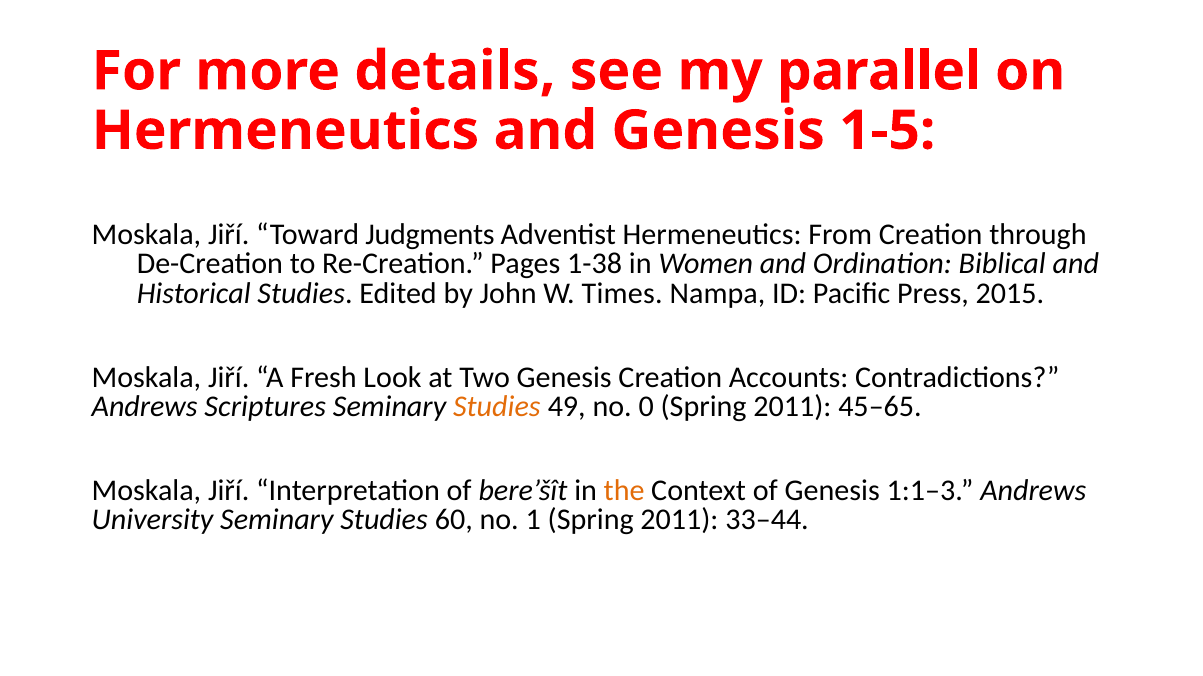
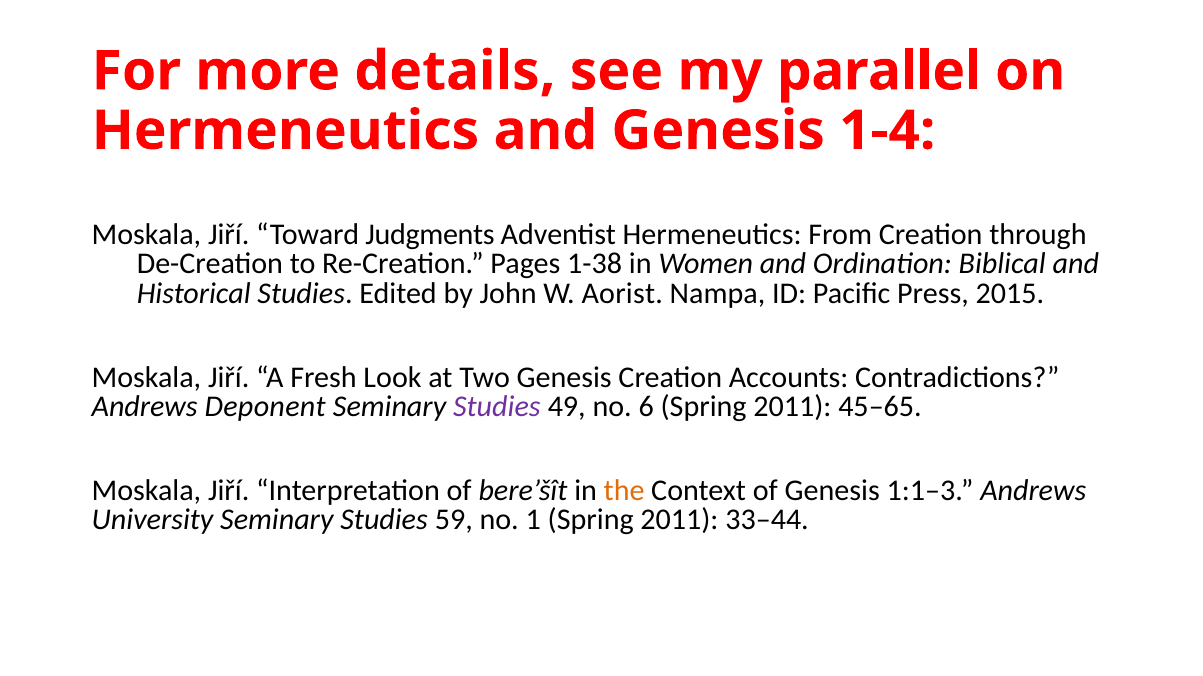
1-5: 1-5 -> 1-4 (887, 131)
Times: Times -> Aorist (622, 293)
Scriptures: Scriptures -> Deponent (265, 407)
Studies colour: orange -> purple (497, 407)
0: 0 -> 6 (646, 407)
60: 60 -> 59 (454, 520)
